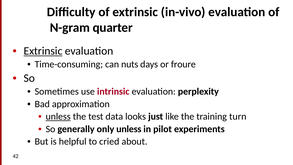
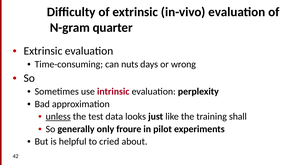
Extrinsic underline: present -> none (43, 51)
froure: froure -> wrong (183, 64)
turn: turn -> shall (238, 116)
only unless: unless -> froure (129, 129)
